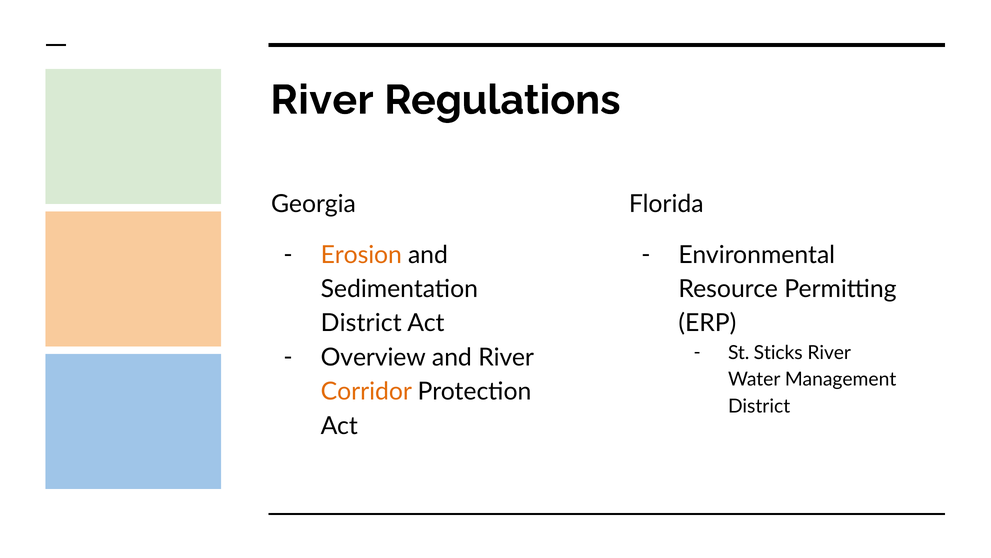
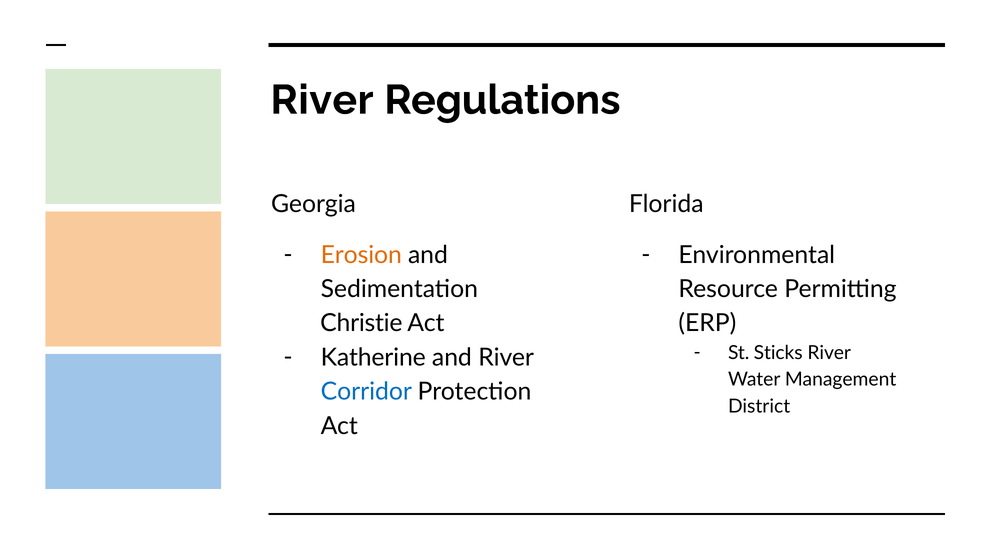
District: District -> Christie (361, 323)
Overview: Overview -> Katherine (373, 357)
Corridor colour: orange -> blue (366, 391)
